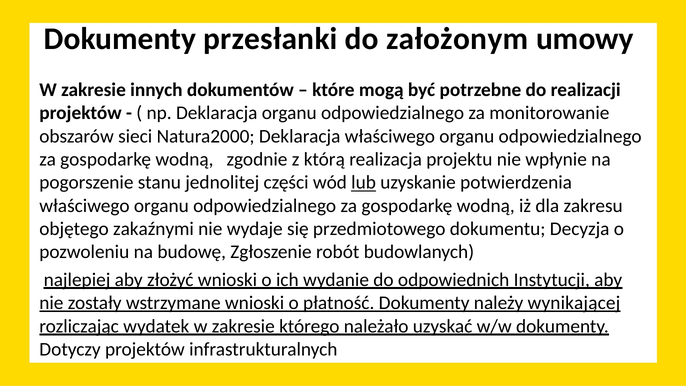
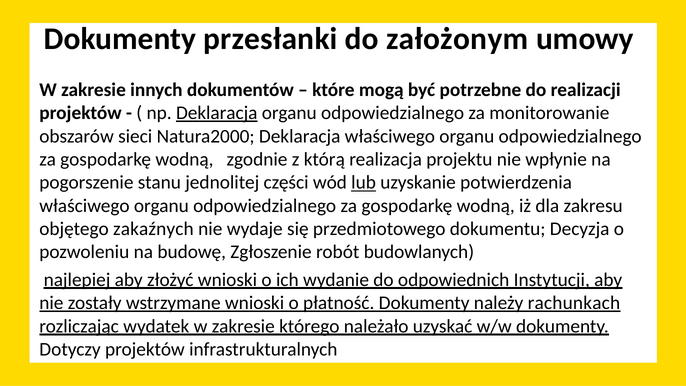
Deklaracja underline: none -> present (217, 113)
zakaźnymi: zakaźnymi -> zakaźnych (153, 229)
wynikającej: wynikającej -> rachunkach (574, 303)
